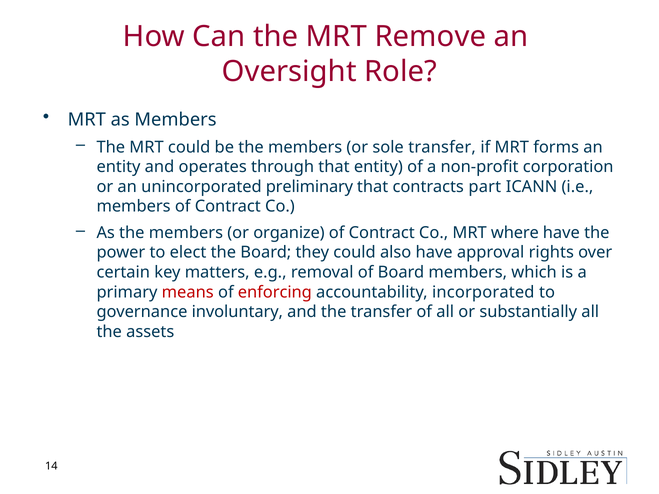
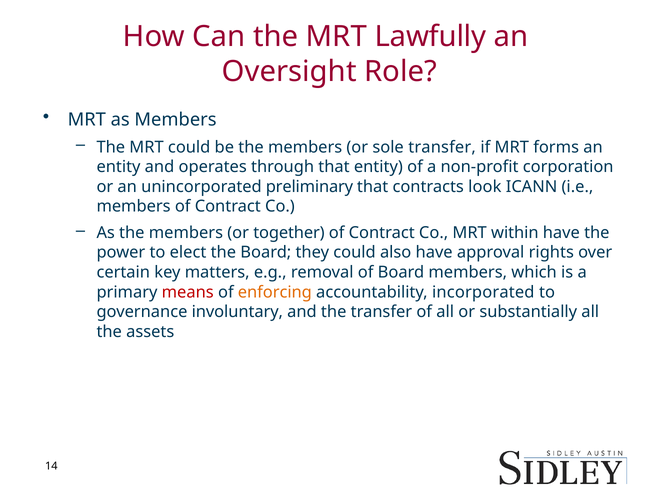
Remove: Remove -> Lawfully (430, 37)
part: part -> look (485, 187)
organize: organize -> together (289, 233)
where: where -> within (515, 233)
enforcing colour: red -> orange (275, 292)
